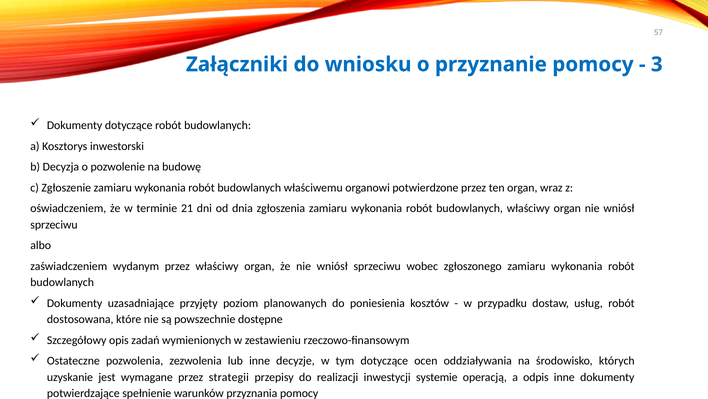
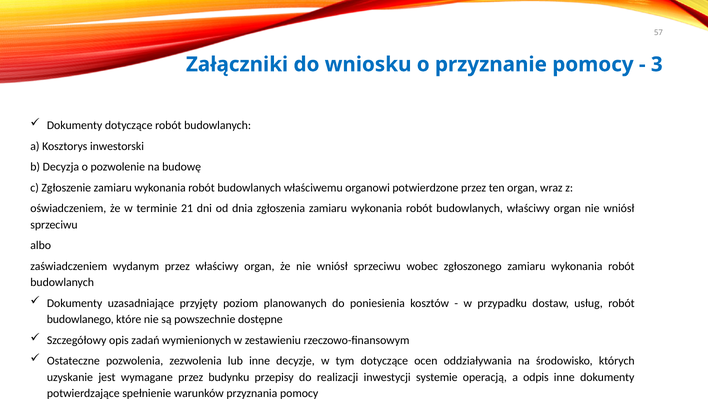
dostosowana: dostosowana -> budowlanego (80, 319)
strategii: strategii -> budynku (229, 377)
